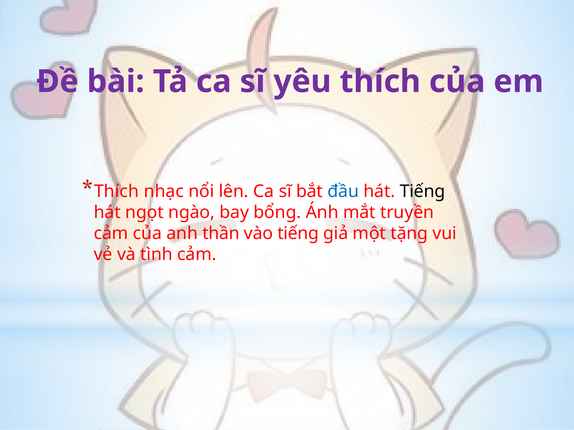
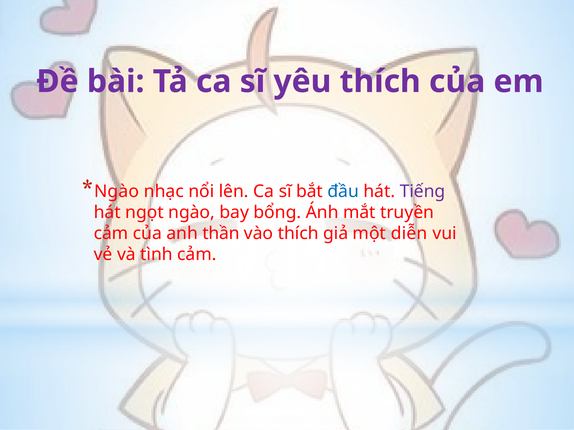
Thích: Thích -> Ngào (117, 192)
Tiếng colour: black -> purple (423, 192)
vào tiếng: tiếng -> thích (298, 234)
tặng: tặng -> diễn (409, 234)
